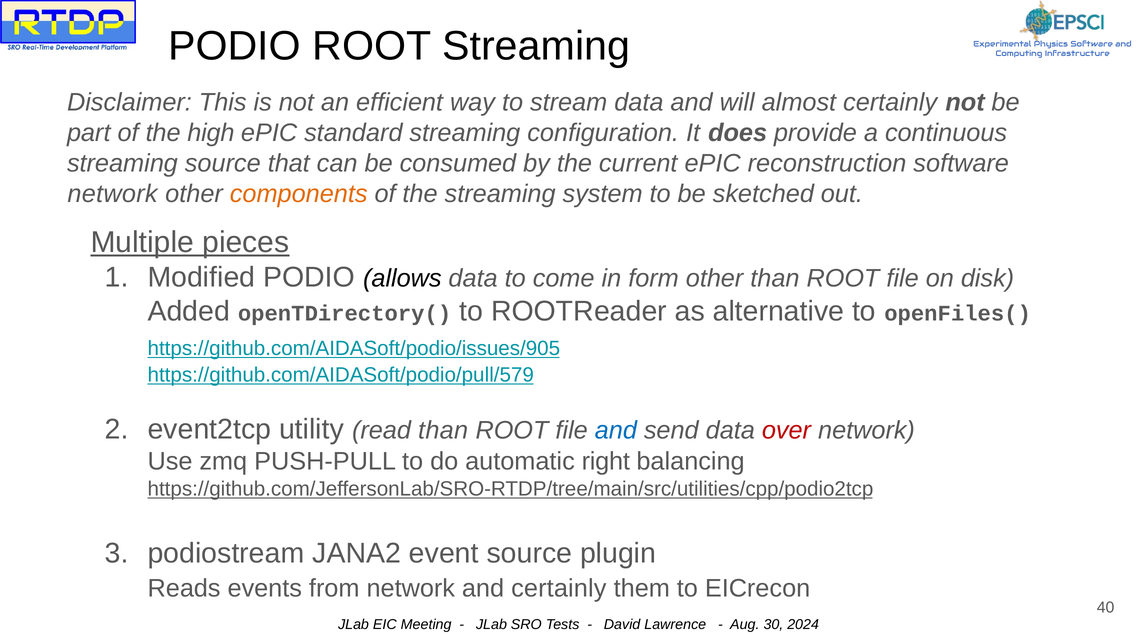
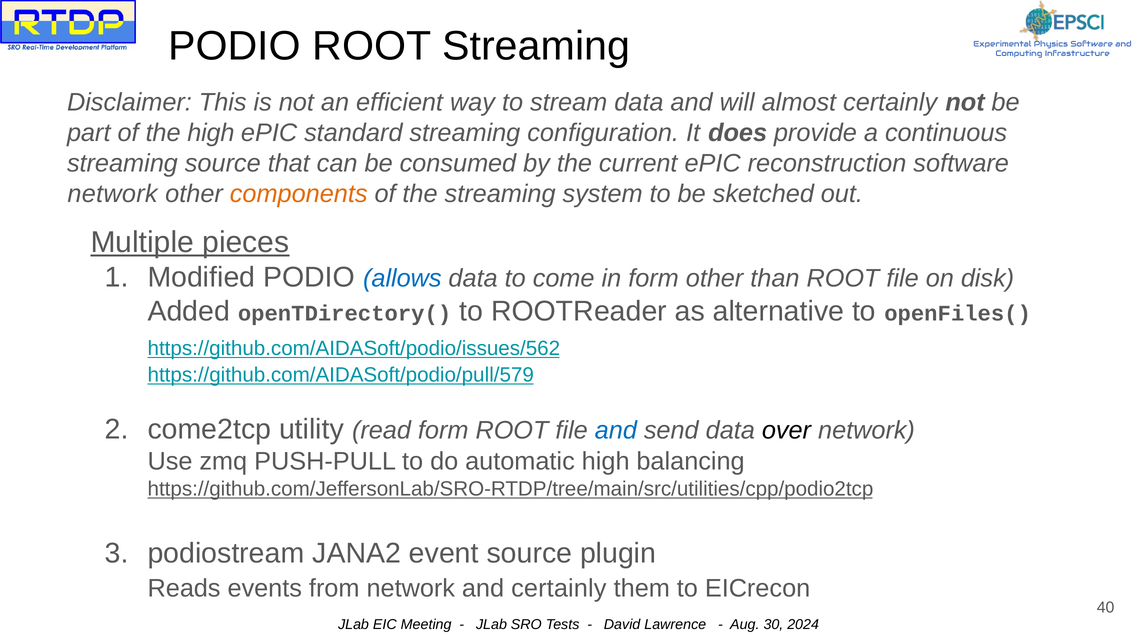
allows colour: black -> blue (402, 278)
https://github.com/AIDASoft/podio/issues/905: https://github.com/AIDASoft/podio/issues/905 -> https://github.com/AIDASoft/podio/issues/562 (354, 348)
event2tcp: event2tcp -> come2tcp (209, 429)
read than: than -> form (443, 430)
over colour: red -> black (786, 430)
automatic right: right -> high (606, 462)
